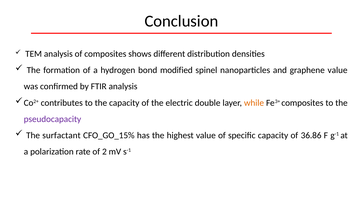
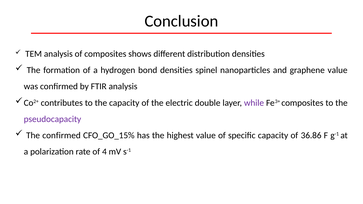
bond modified: modified -> densities (176, 70)
while colour: orange -> purple (254, 103)
The surfactant: surfactant -> confirmed (62, 136)
2: 2 -> 4 (104, 152)
